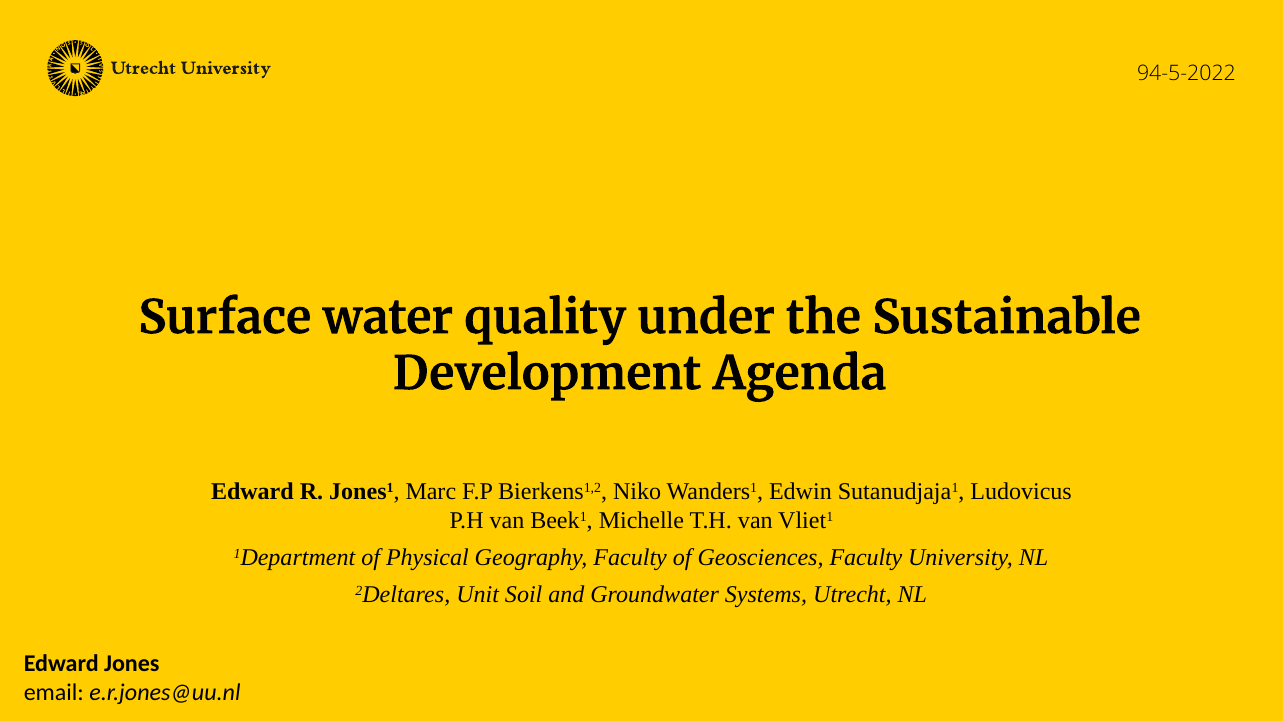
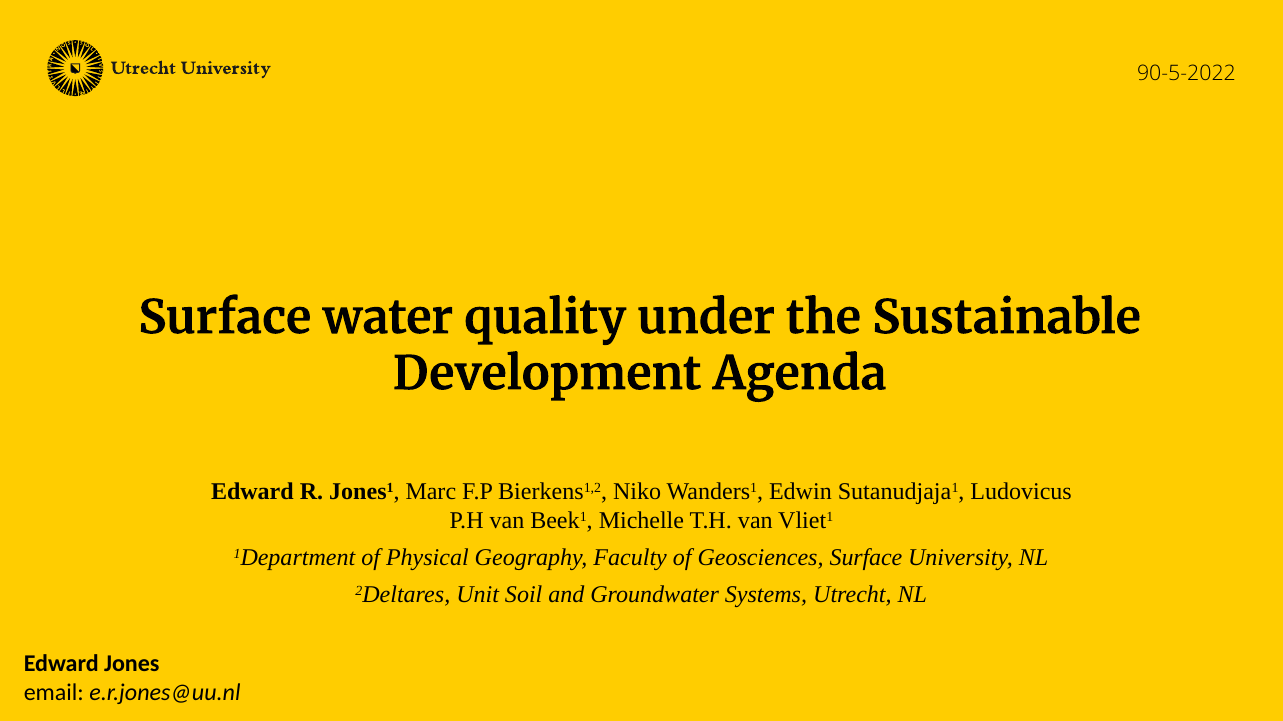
94-5-2022: 94-5-2022 -> 90-5-2022 (1186, 73)
Geosciences Faculty: Faculty -> Surface (866, 558)
